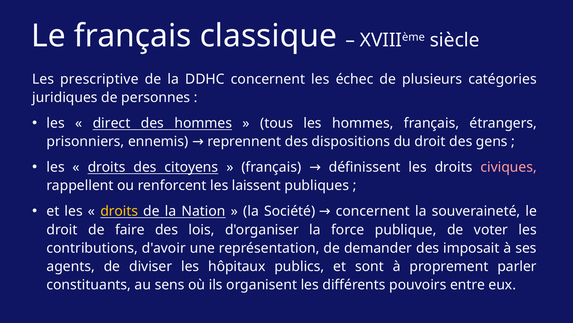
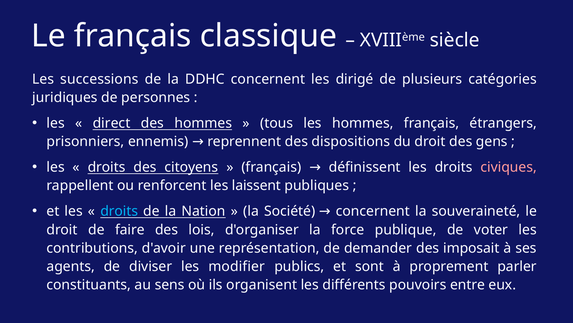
prescriptive: prescriptive -> successions (99, 79)
échec: échec -> dirigé (355, 79)
droits colour: yellow -> light blue (119, 211)
hôpitaux: hôpitaux -> modifier (237, 266)
